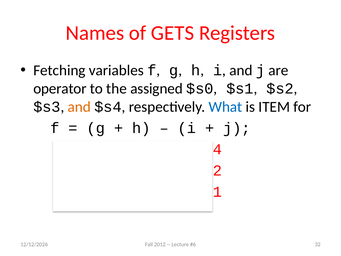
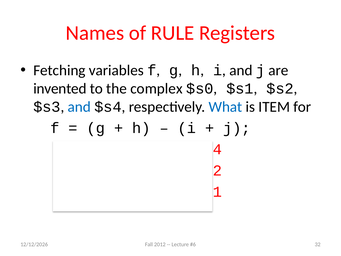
GETS: GETS -> RULE (173, 33)
operator: operator -> invented (60, 88)
assigned: assigned -> complex (156, 88)
and colour: orange -> blue (79, 107)
